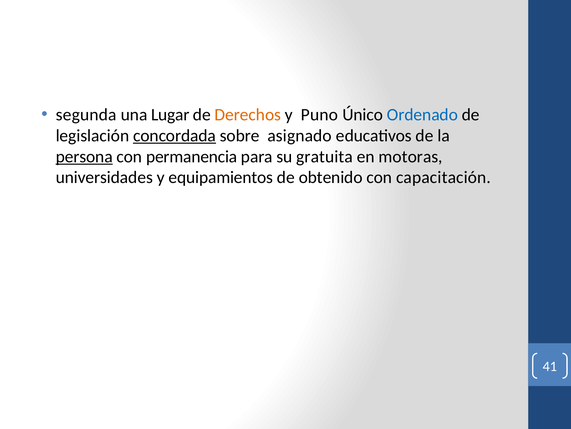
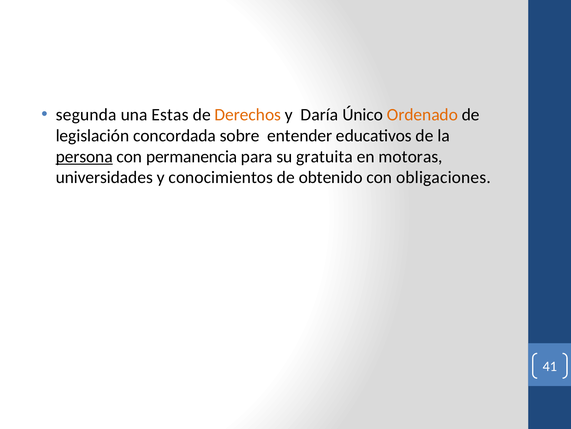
Lugar: Lugar -> Estas (170, 114)
Puno: Puno -> Daría (320, 114)
Ordenado colour: blue -> orange (422, 114)
concordada underline: present -> none (175, 135)
asignado: asignado -> entender (300, 135)
equipamientos: equipamientos -> conocimientos (221, 177)
capacitación: capacitación -> obligaciones (444, 177)
